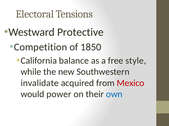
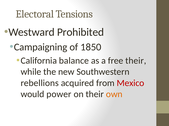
Protective: Protective -> Prohibited (80, 32)
Competition: Competition -> Campaigning (41, 47)
free style: style -> their (136, 61)
invalidate: invalidate -> rebellions (40, 83)
own colour: blue -> orange (114, 95)
